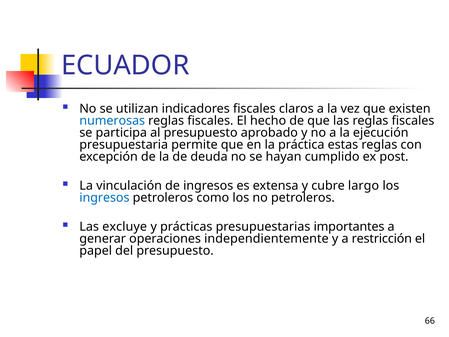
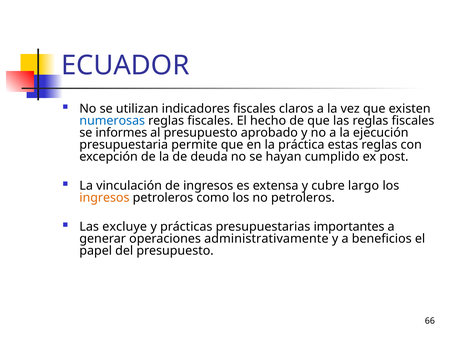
participa: participa -> informes (121, 133)
ingresos colour: blue -> orange (104, 198)
independientemente: independientemente -> administrativamente (266, 239)
restricción: restricción -> beneficios (382, 239)
